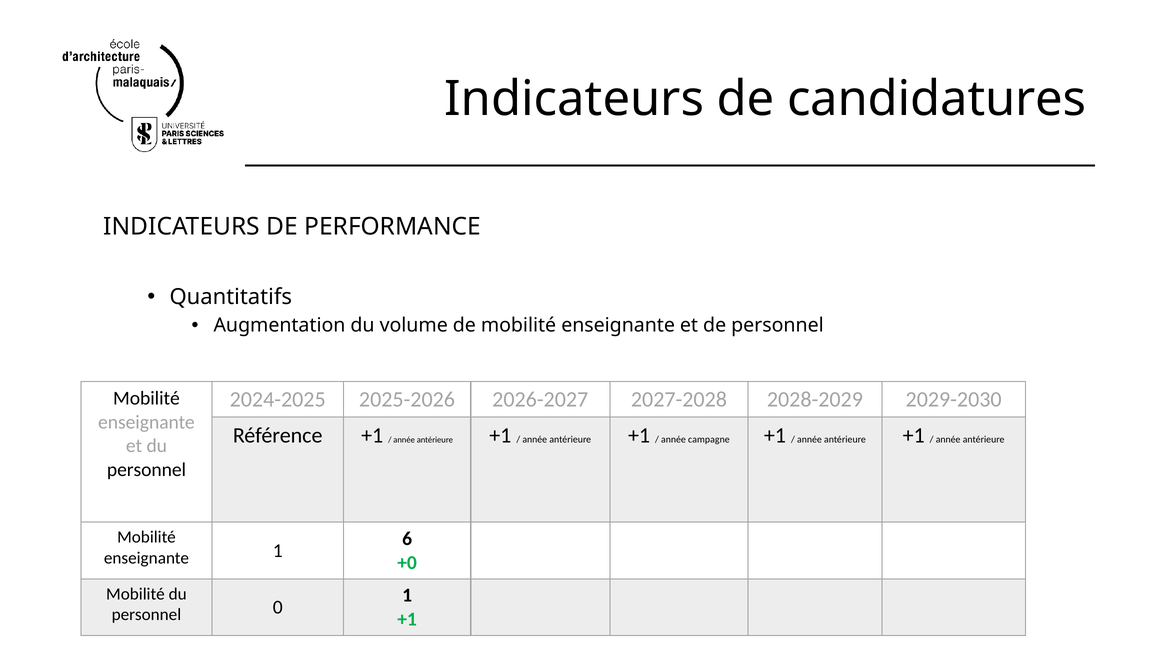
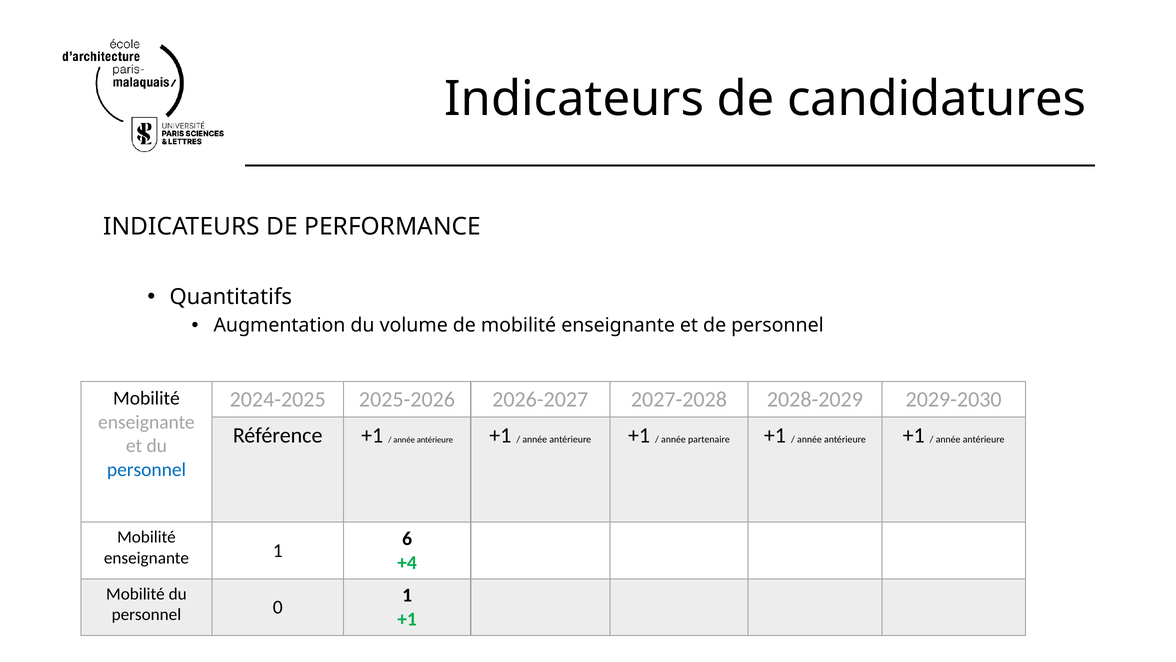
campagne: campagne -> partenaire (709, 439)
personnel colour: black -> blue (146, 470)
+0: +0 -> +4 (407, 562)
